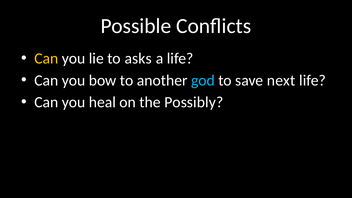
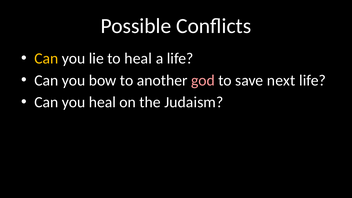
to asks: asks -> heal (138, 58)
god colour: light blue -> pink (203, 80)
Possibly: Possibly -> Judaism (194, 102)
